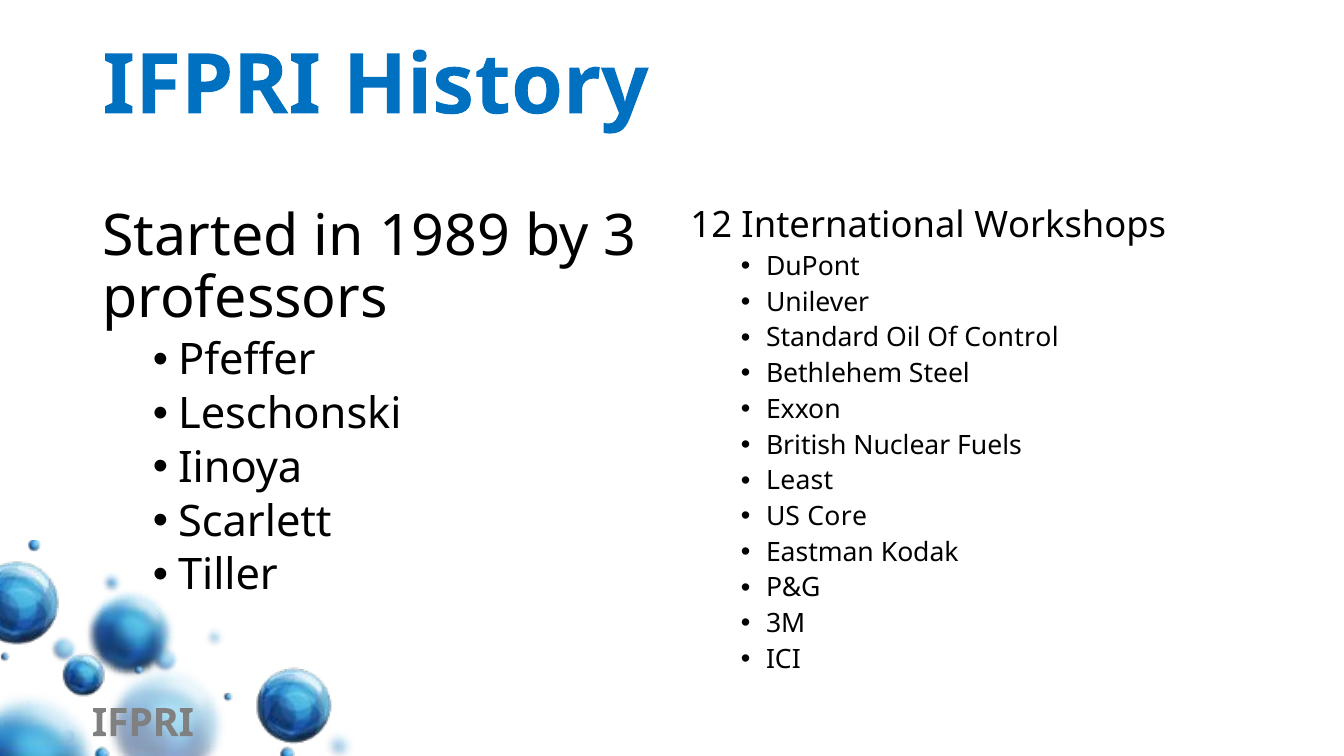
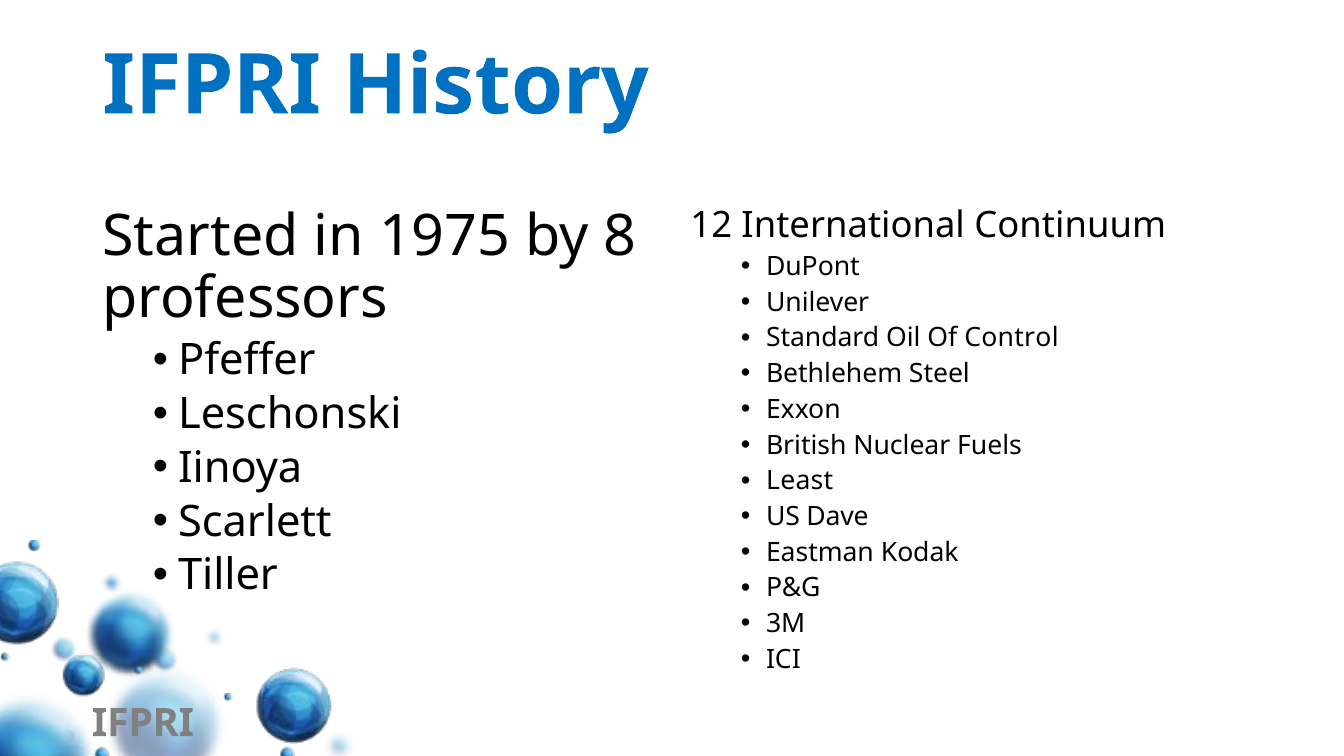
Workshops: Workshops -> Continuum (1070, 226)
1989: 1989 -> 1975 (445, 237)
3: 3 -> 8 (620, 237)
Core: Core -> Dave (838, 517)
